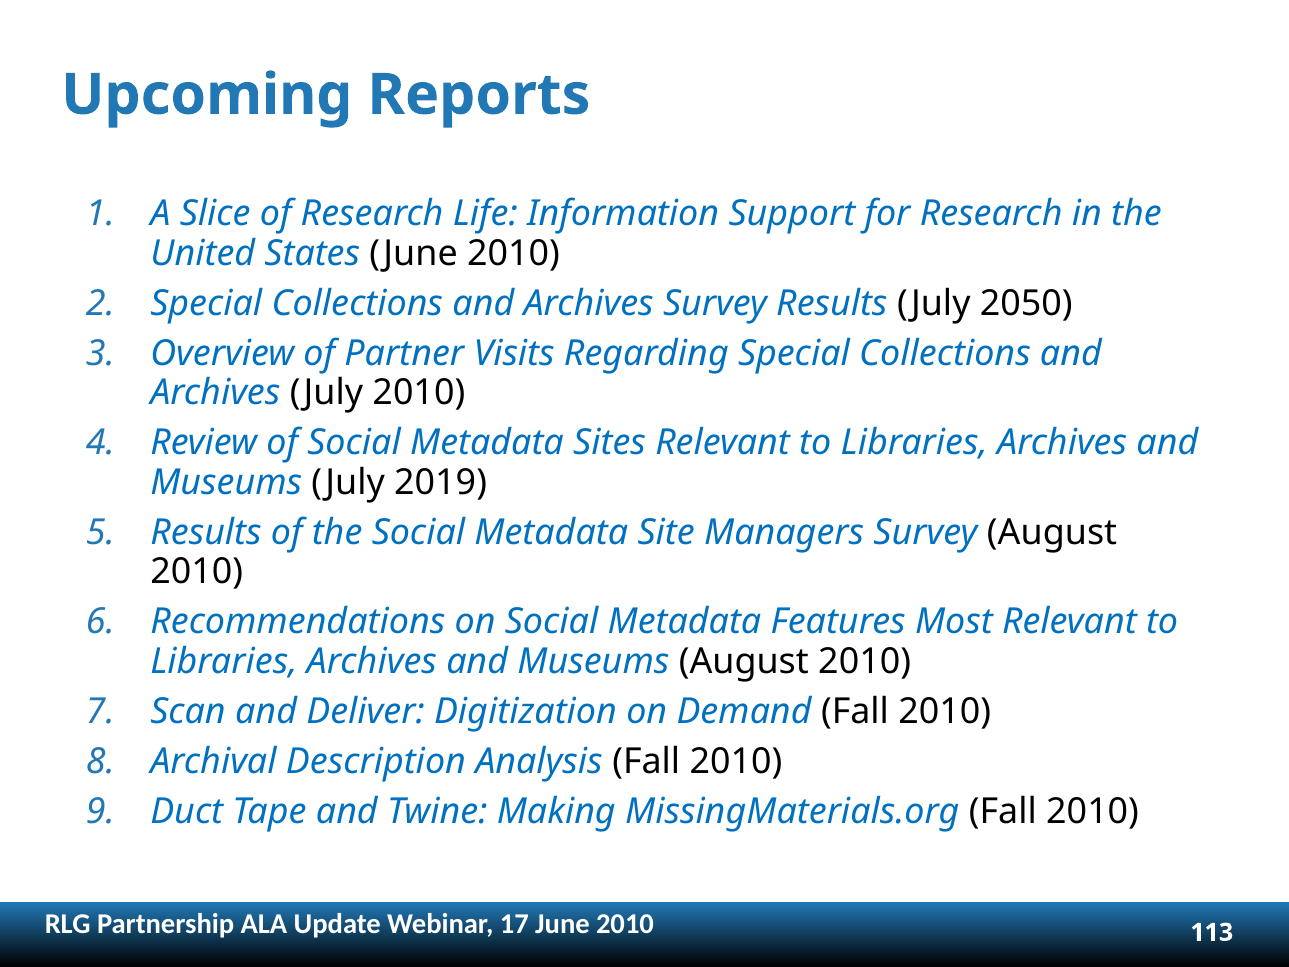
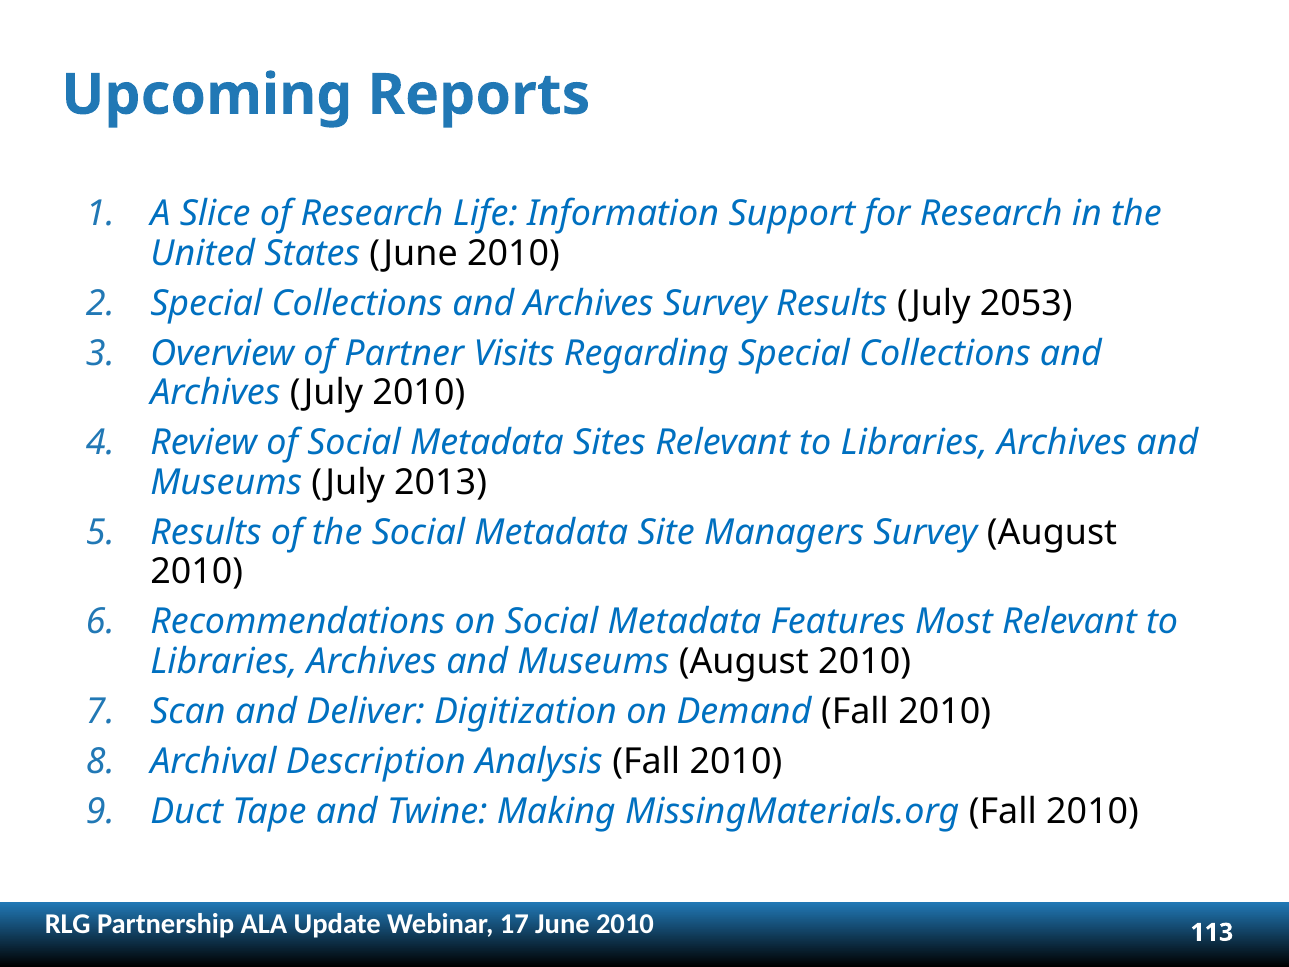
2050: 2050 -> 2053 (1026, 303)
2019: 2019 -> 2013 (441, 482)
